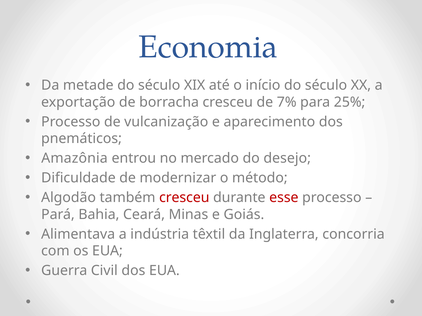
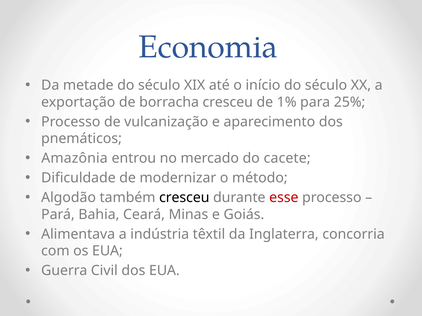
7%: 7% -> 1% (287, 102)
desejo: desejo -> cacete (287, 159)
cresceu colour: red -> black (184, 198)
